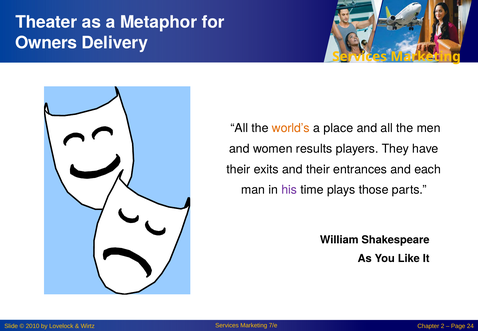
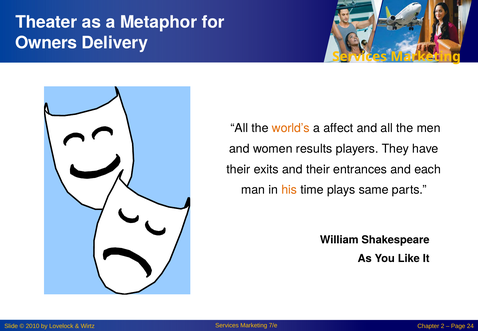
place: place -> affect (338, 128)
his colour: purple -> orange (289, 190)
those: those -> same (374, 190)
